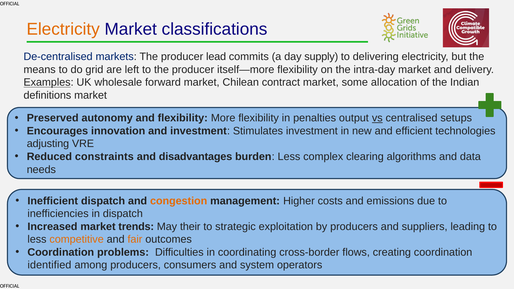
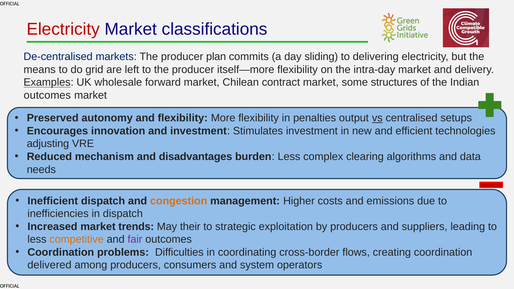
Electricity colour: orange -> red (63, 29)
lead: lead -> plan (216, 57)
supply: supply -> sliding (321, 57)
allocation: allocation -> structures (394, 82)
definitions: definitions -> outcomes (47, 95)
constraints: constraints -> mechanism (104, 157)
fair colour: orange -> purple (135, 240)
identified: identified -> delivered (49, 265)
